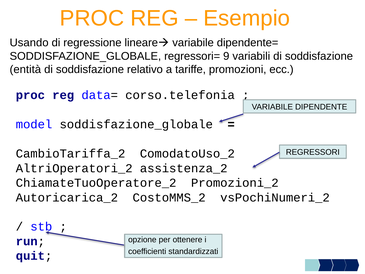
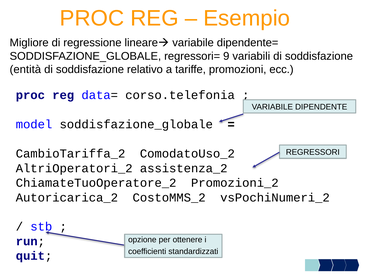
Usando: Usando -> Migliore (29, 43)
